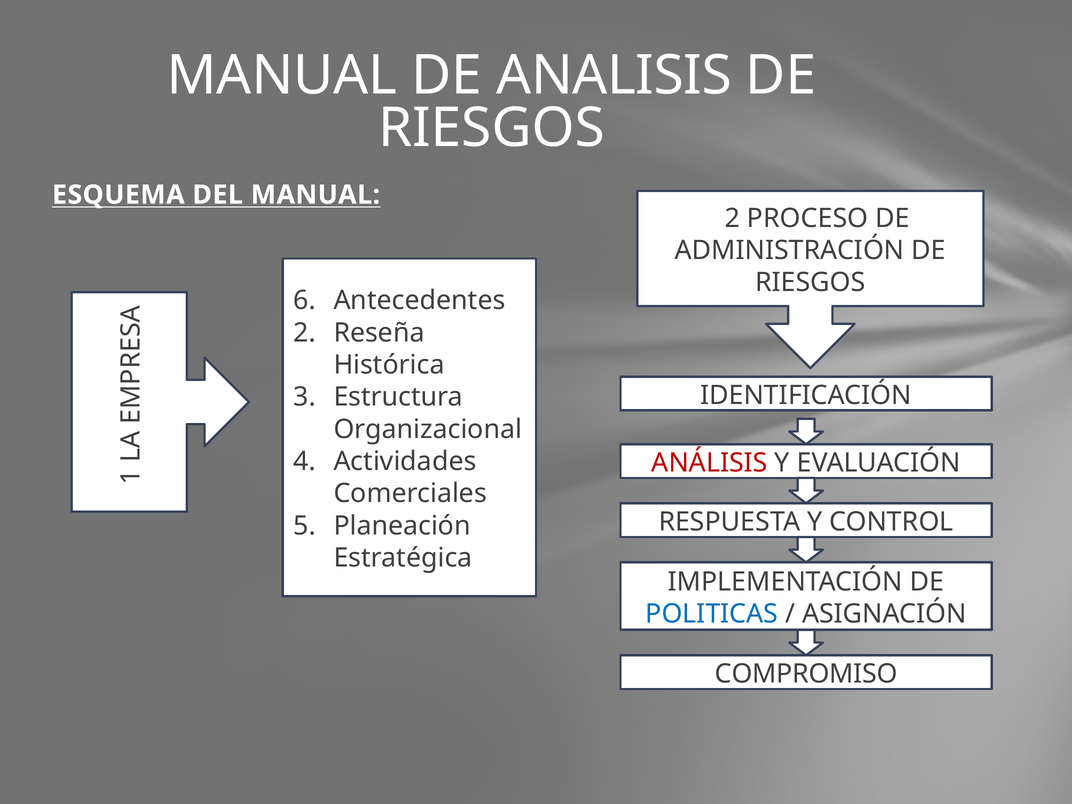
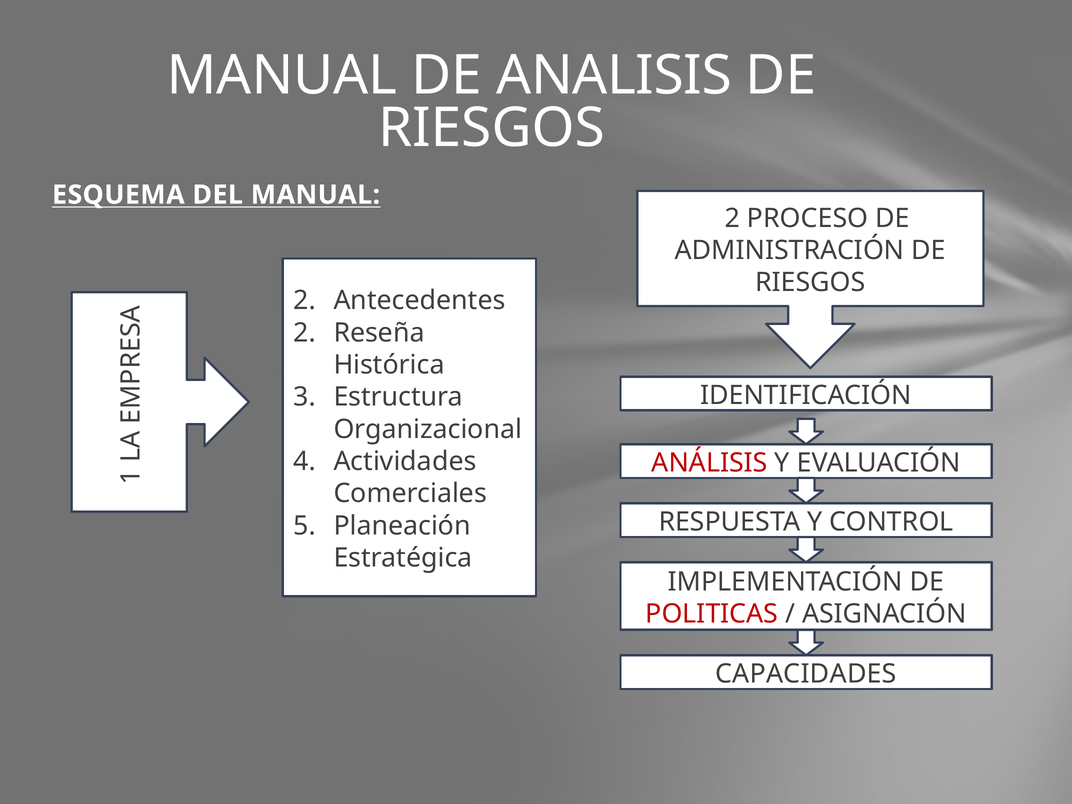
6: 6 -> 2 (305, 301)
POLITICAS colour: blue -> red (712, 614)
COMPROMISO: COMPROMISO -> CAPACIDADES (806, 674)
